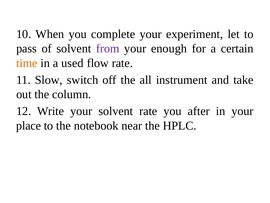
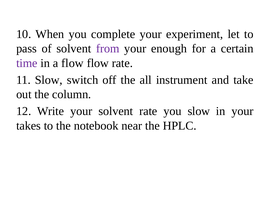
time colour: orange -> purple (27, 63)
a used: used -> flow (72, 63)
you after: after -> slow (199, 111)
place: place -> takes (29, 125)
